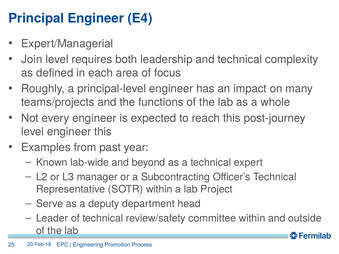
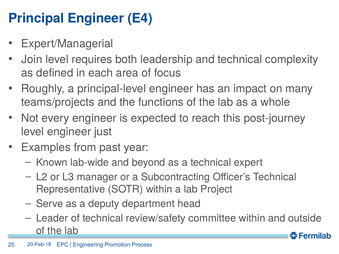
engineer this: this -> just (103, 132)
